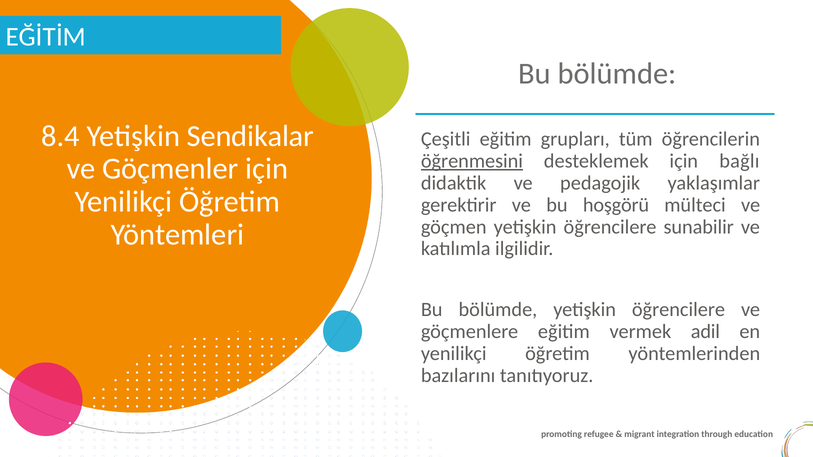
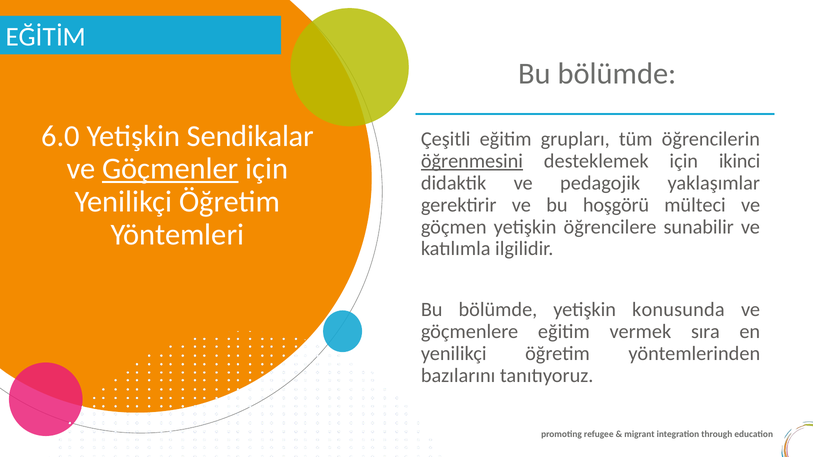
8.4: 8.4 -> 6.0 (60, 136)
bağlı: bağlı -> ikinci (740, 161)
Göçmenler underline: none -> present (170, 169)
bölümde yetişkin öğrencilere: öğrencilere -> konusunda (678, 310)
adil: adil -> sıra (705, 332)
